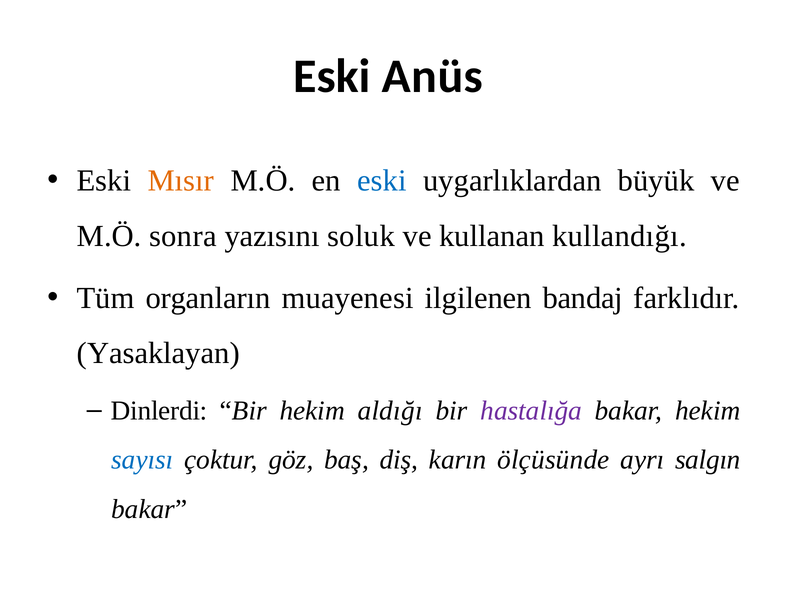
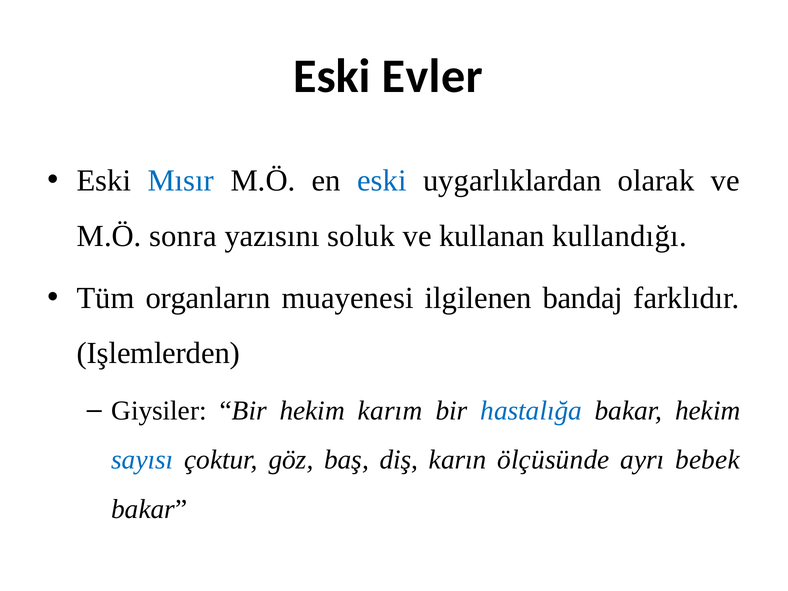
Anüs: Anüs -> Evler (432, 76)
Mısır colour: orange -> blue (181, 181)
büyük: büyük -> olarak (656, 181)
Yasaklayan: Yasaklayan -> Işlemlerden (158, 353)
Dinlerdi: Dinlerdi -> Giysiler (159, 411)
aldığı: aldığı -> karım (390, 411)
hastalığa colour: purple -> blue (531, 411)
salgın: salgın -> bebek (708, 460)
